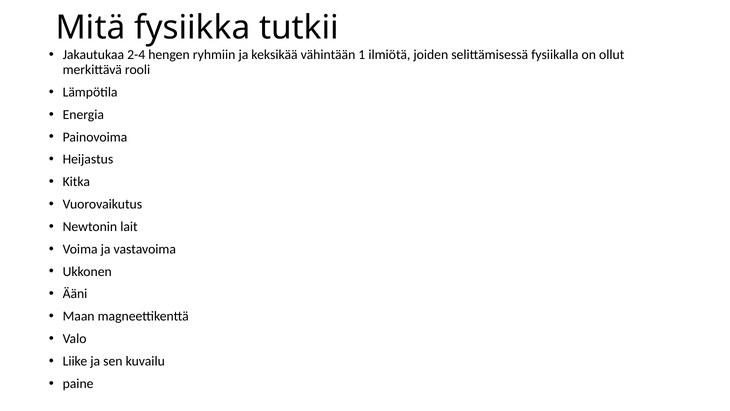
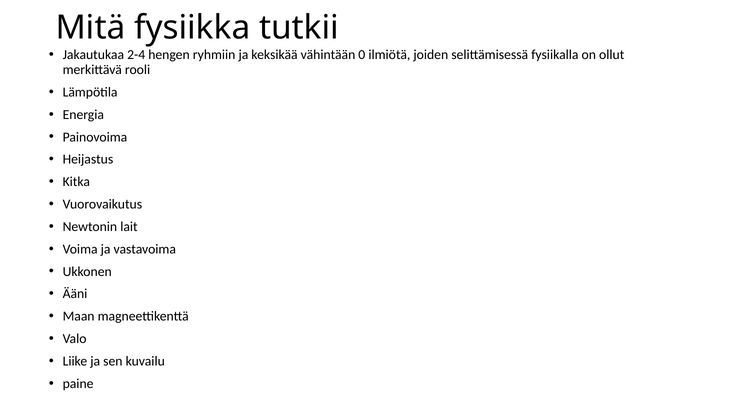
1: 1 -> 0 (362, 55)
